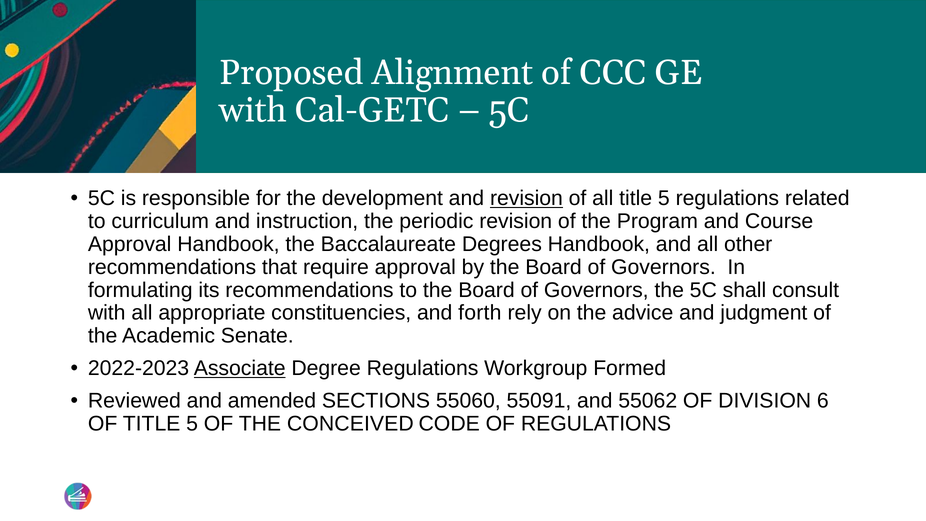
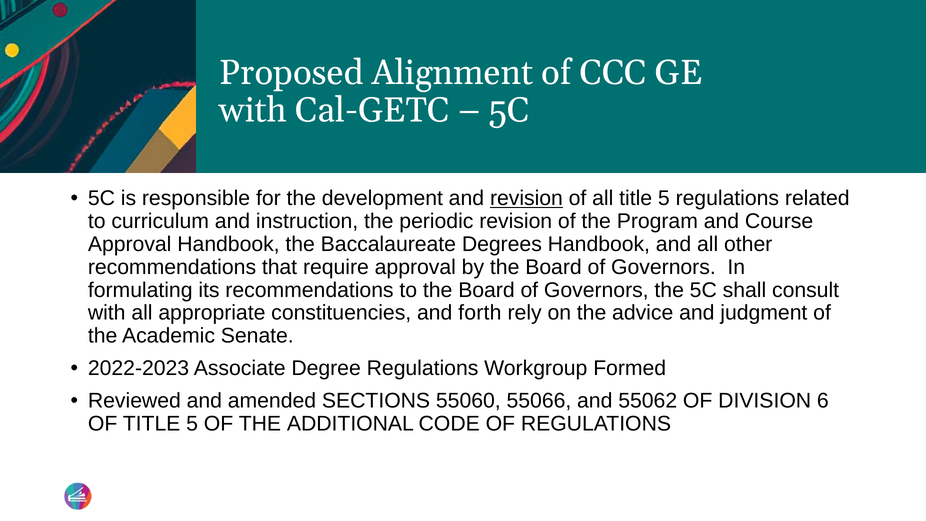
Associate underline: present -> none (240, 368)
55091: 55091 -> 55066 (539, 401)
CONCEIVED: CONCEIVED -> ADDITIONAL (350, 424)
